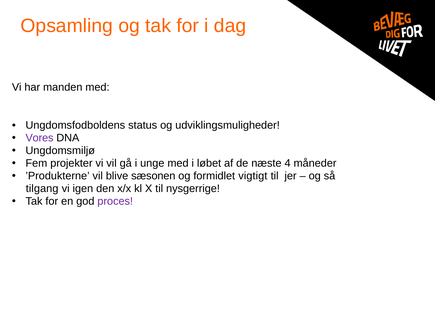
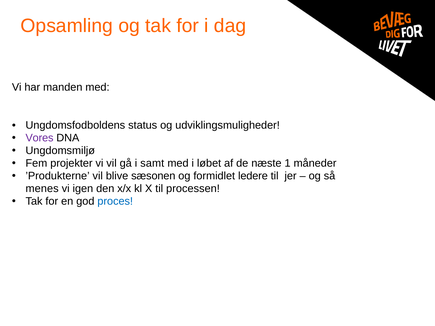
unge: unge -> samt (152, 163)
4: 4 -> 1 (288, 163)
vigtigt: vigtigt -> ledere (253, 176)
tilgang: tilgang -> menes (42, 189)
nysgerrige: nysgerrige -> processen (193, 189)
proces colour: purple -> blue (115, 201)
